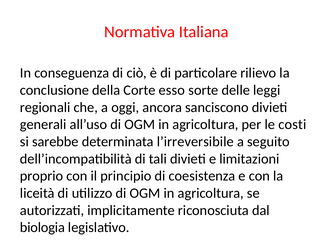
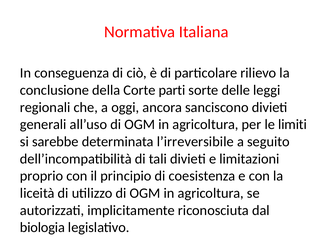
esso: esso -> parti (172, 90)
costi: costi -> limiti (293, 125)
